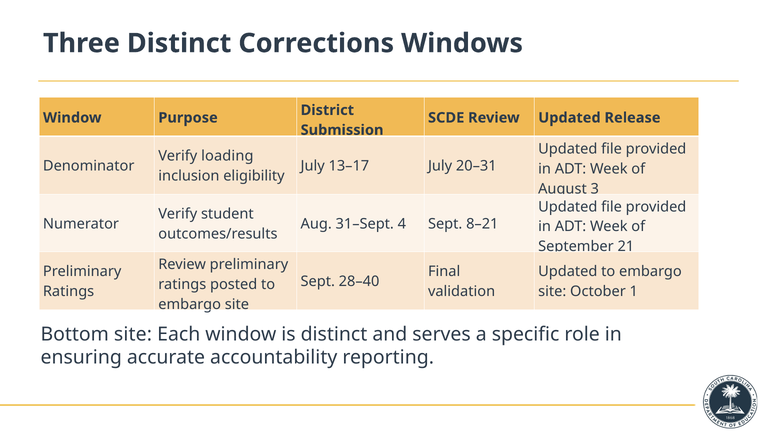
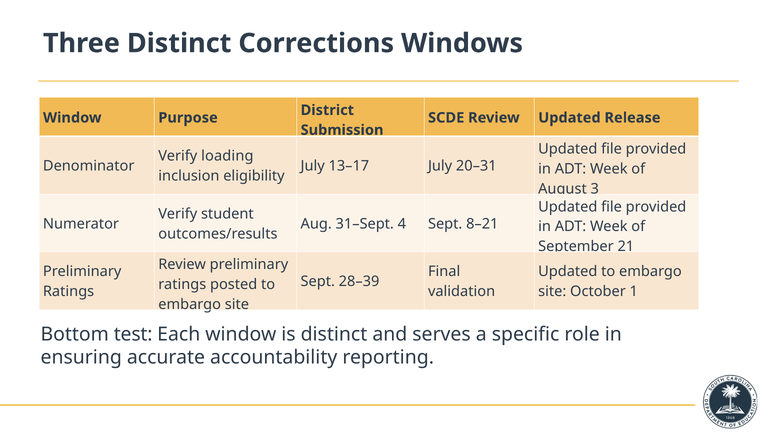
28–40: 28–40 -> 28–39 (359, 282)
Bottom site: site -> test (133, 335)
